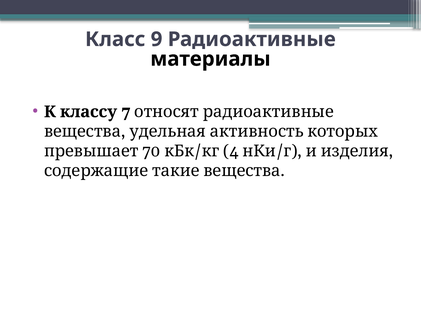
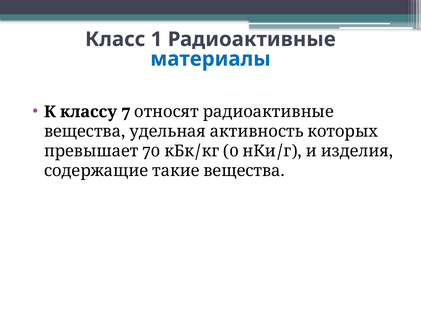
9: 9 -> 1 (157, 39)
материалы colour: black -> blue (210, 59)
4: 4 -> 0 (231, 151)
